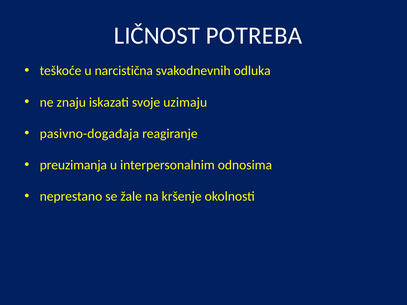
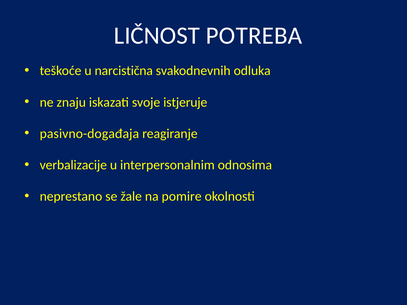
uzimaju: uzimaju -> istjeruje (185, 102)
preuzimanja: preuzimanja -> verbalizacije (73, 165)
kršenje: kršenje -> pomire (182, 197)
